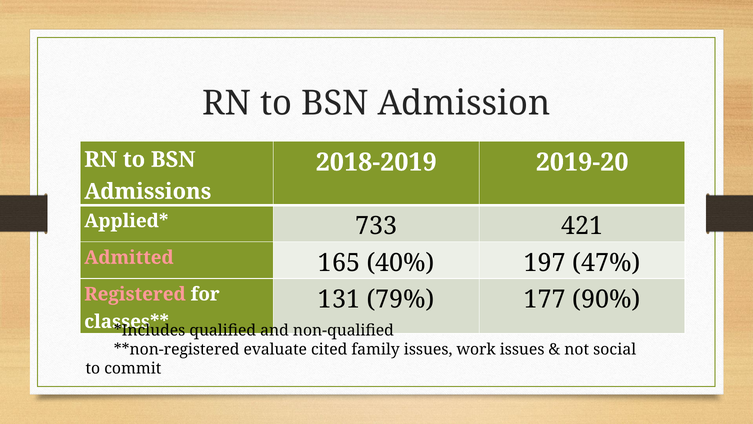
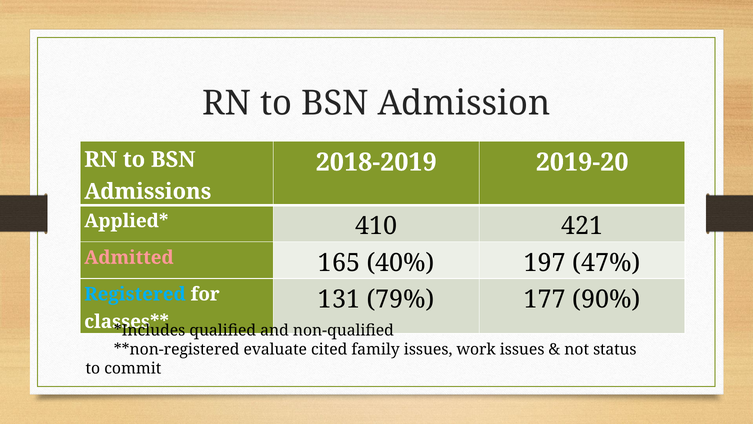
733: 733 -> 410 (376, 226)
Registered colour: pink -> light blue (135, 294)
social: social -> status (615, 349)
